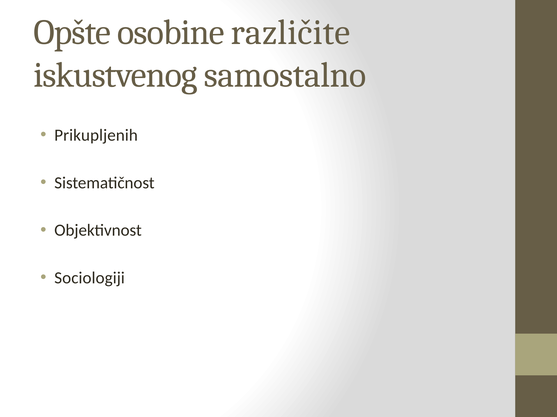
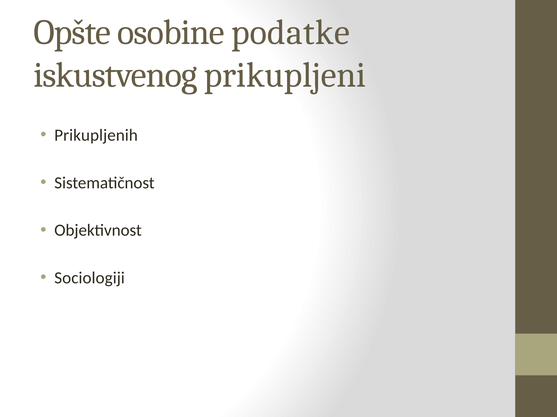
različite: različite -> podatke (290, 33)
samostalno: samostalno -> prikupljeni (285, 75)
